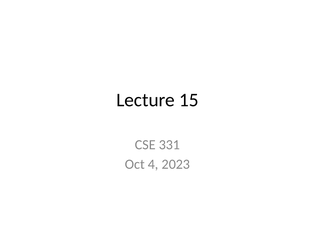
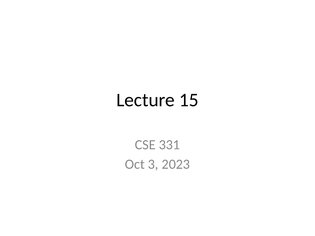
4: 4 -> 3 (153, 164)
